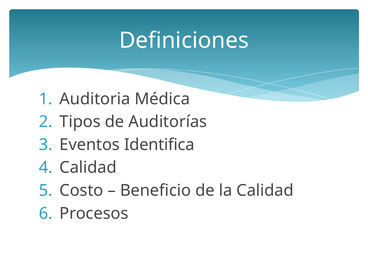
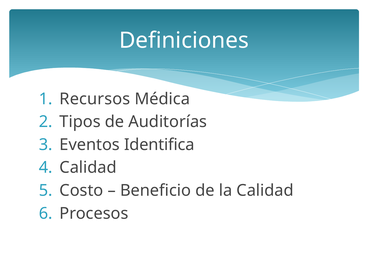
Auditoria: Auditoria -> Recursos (95, 99)
